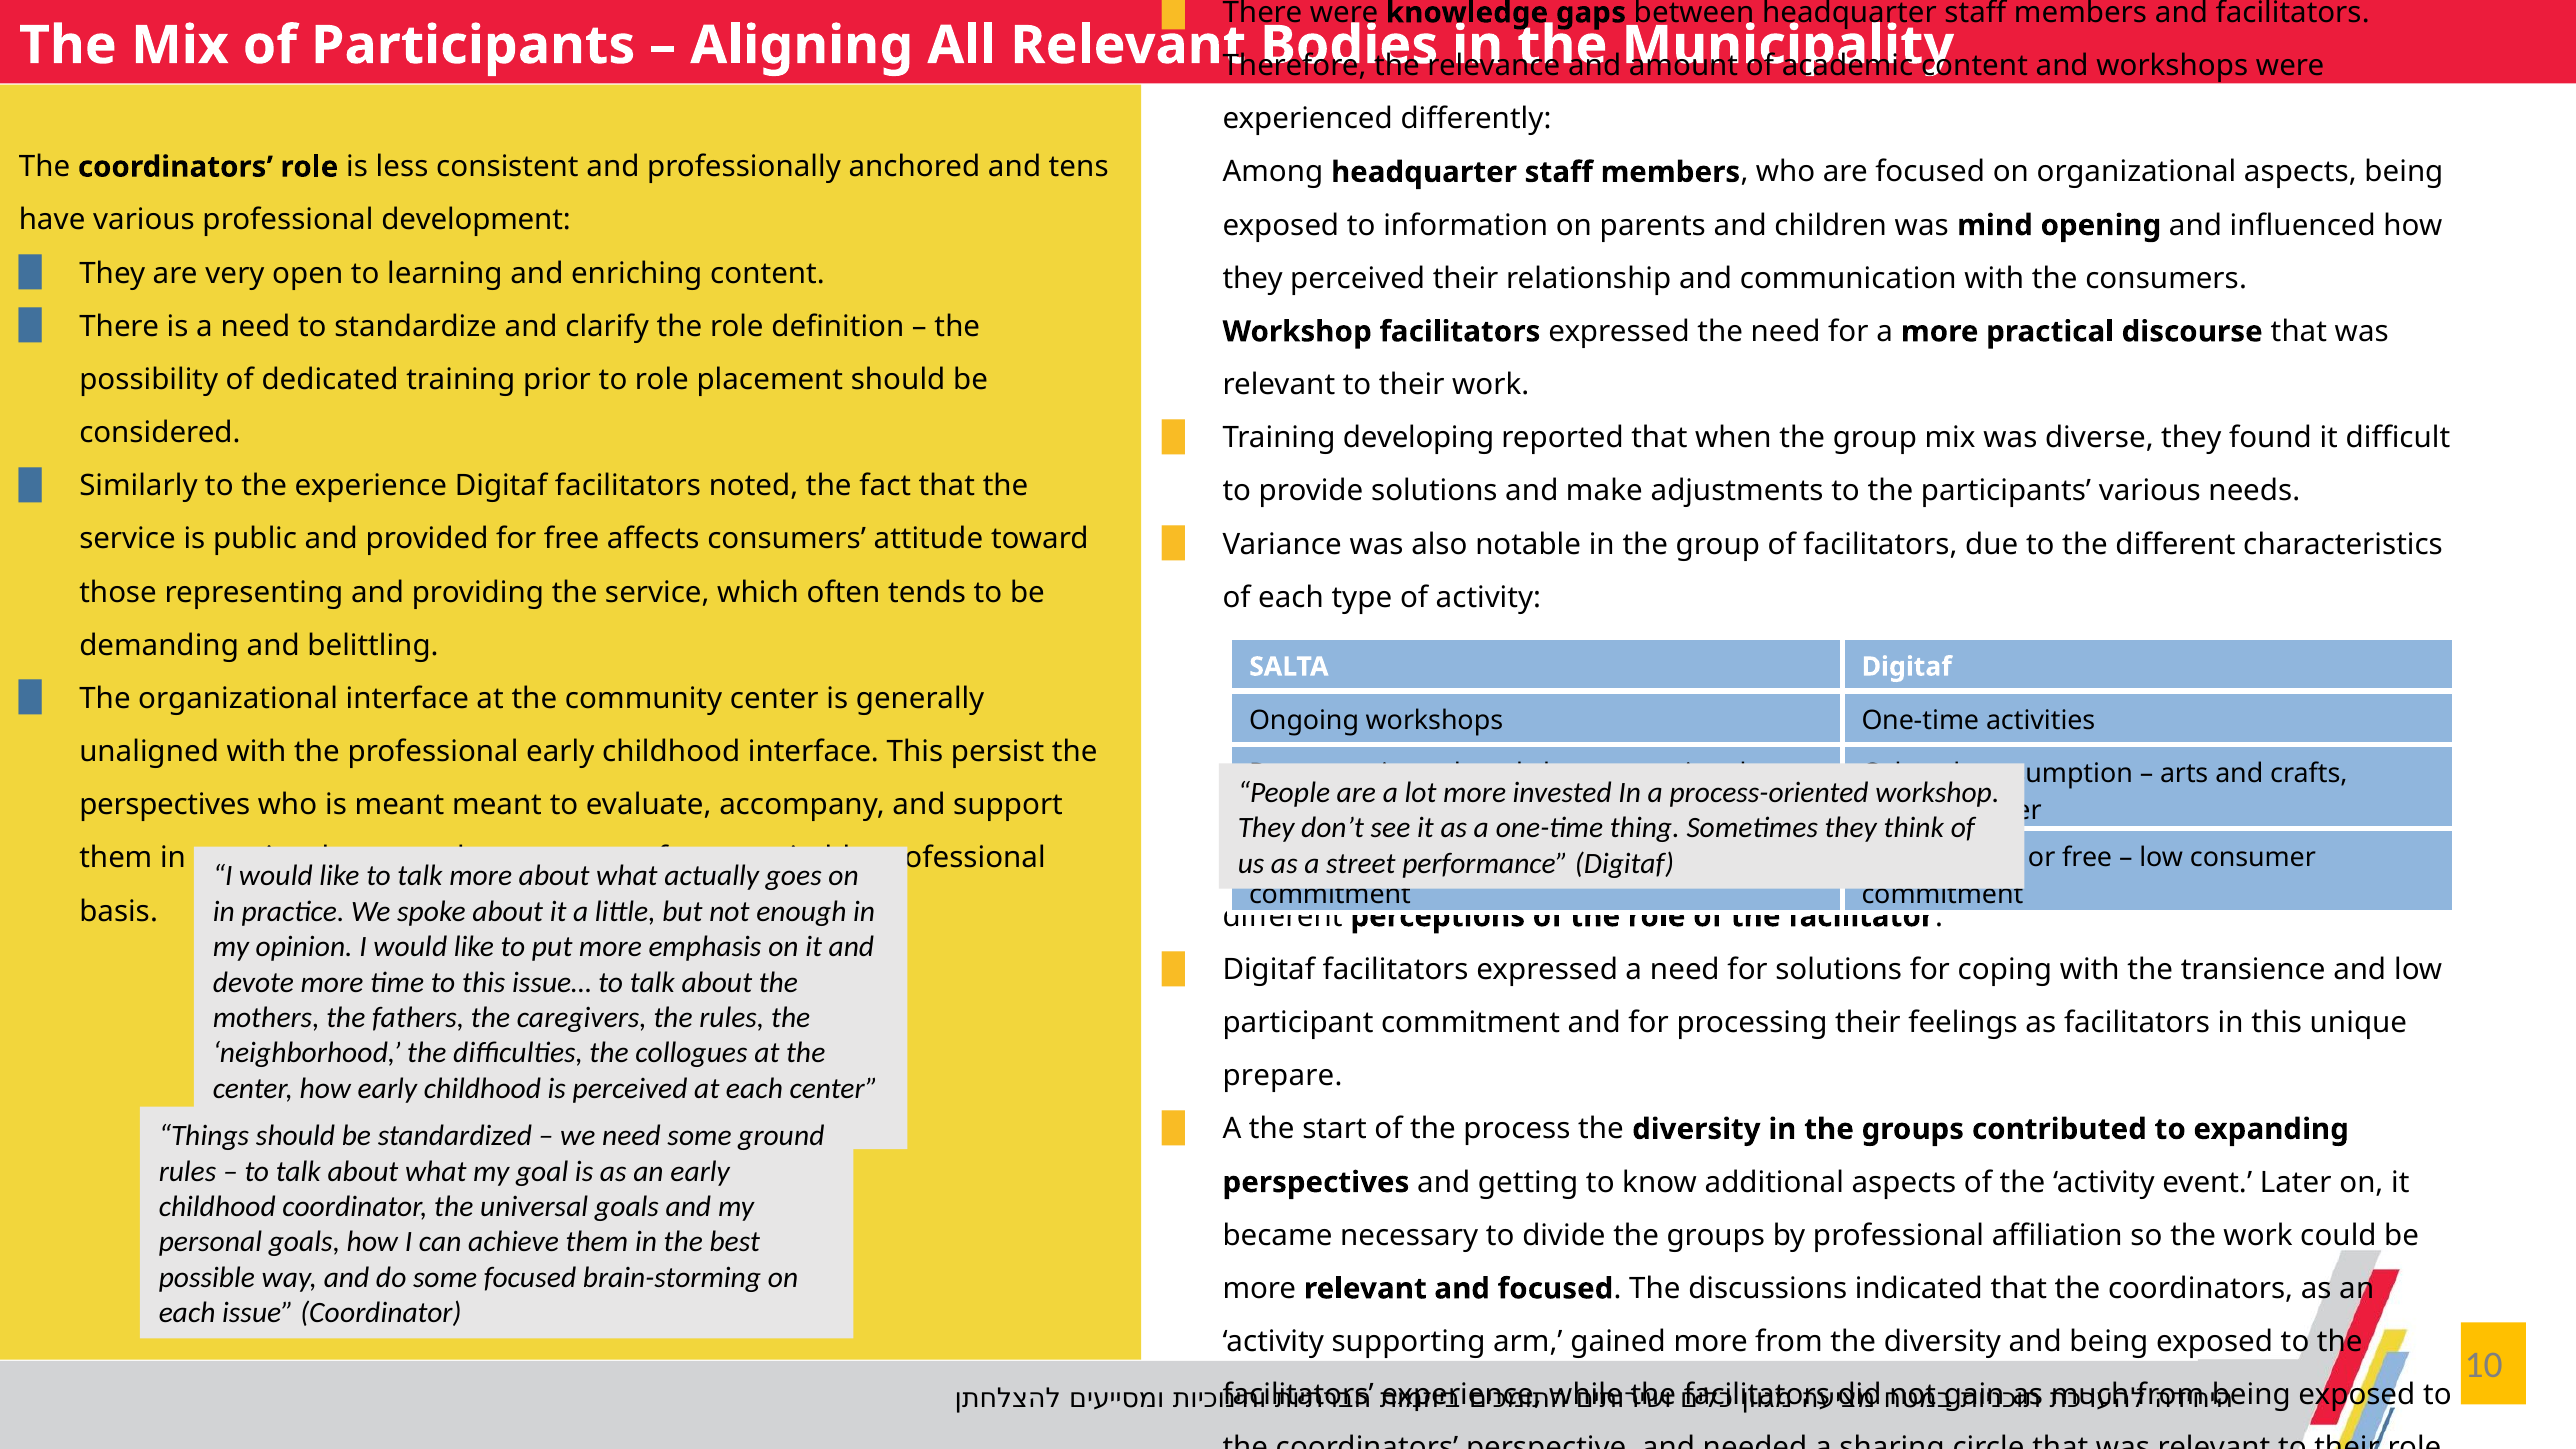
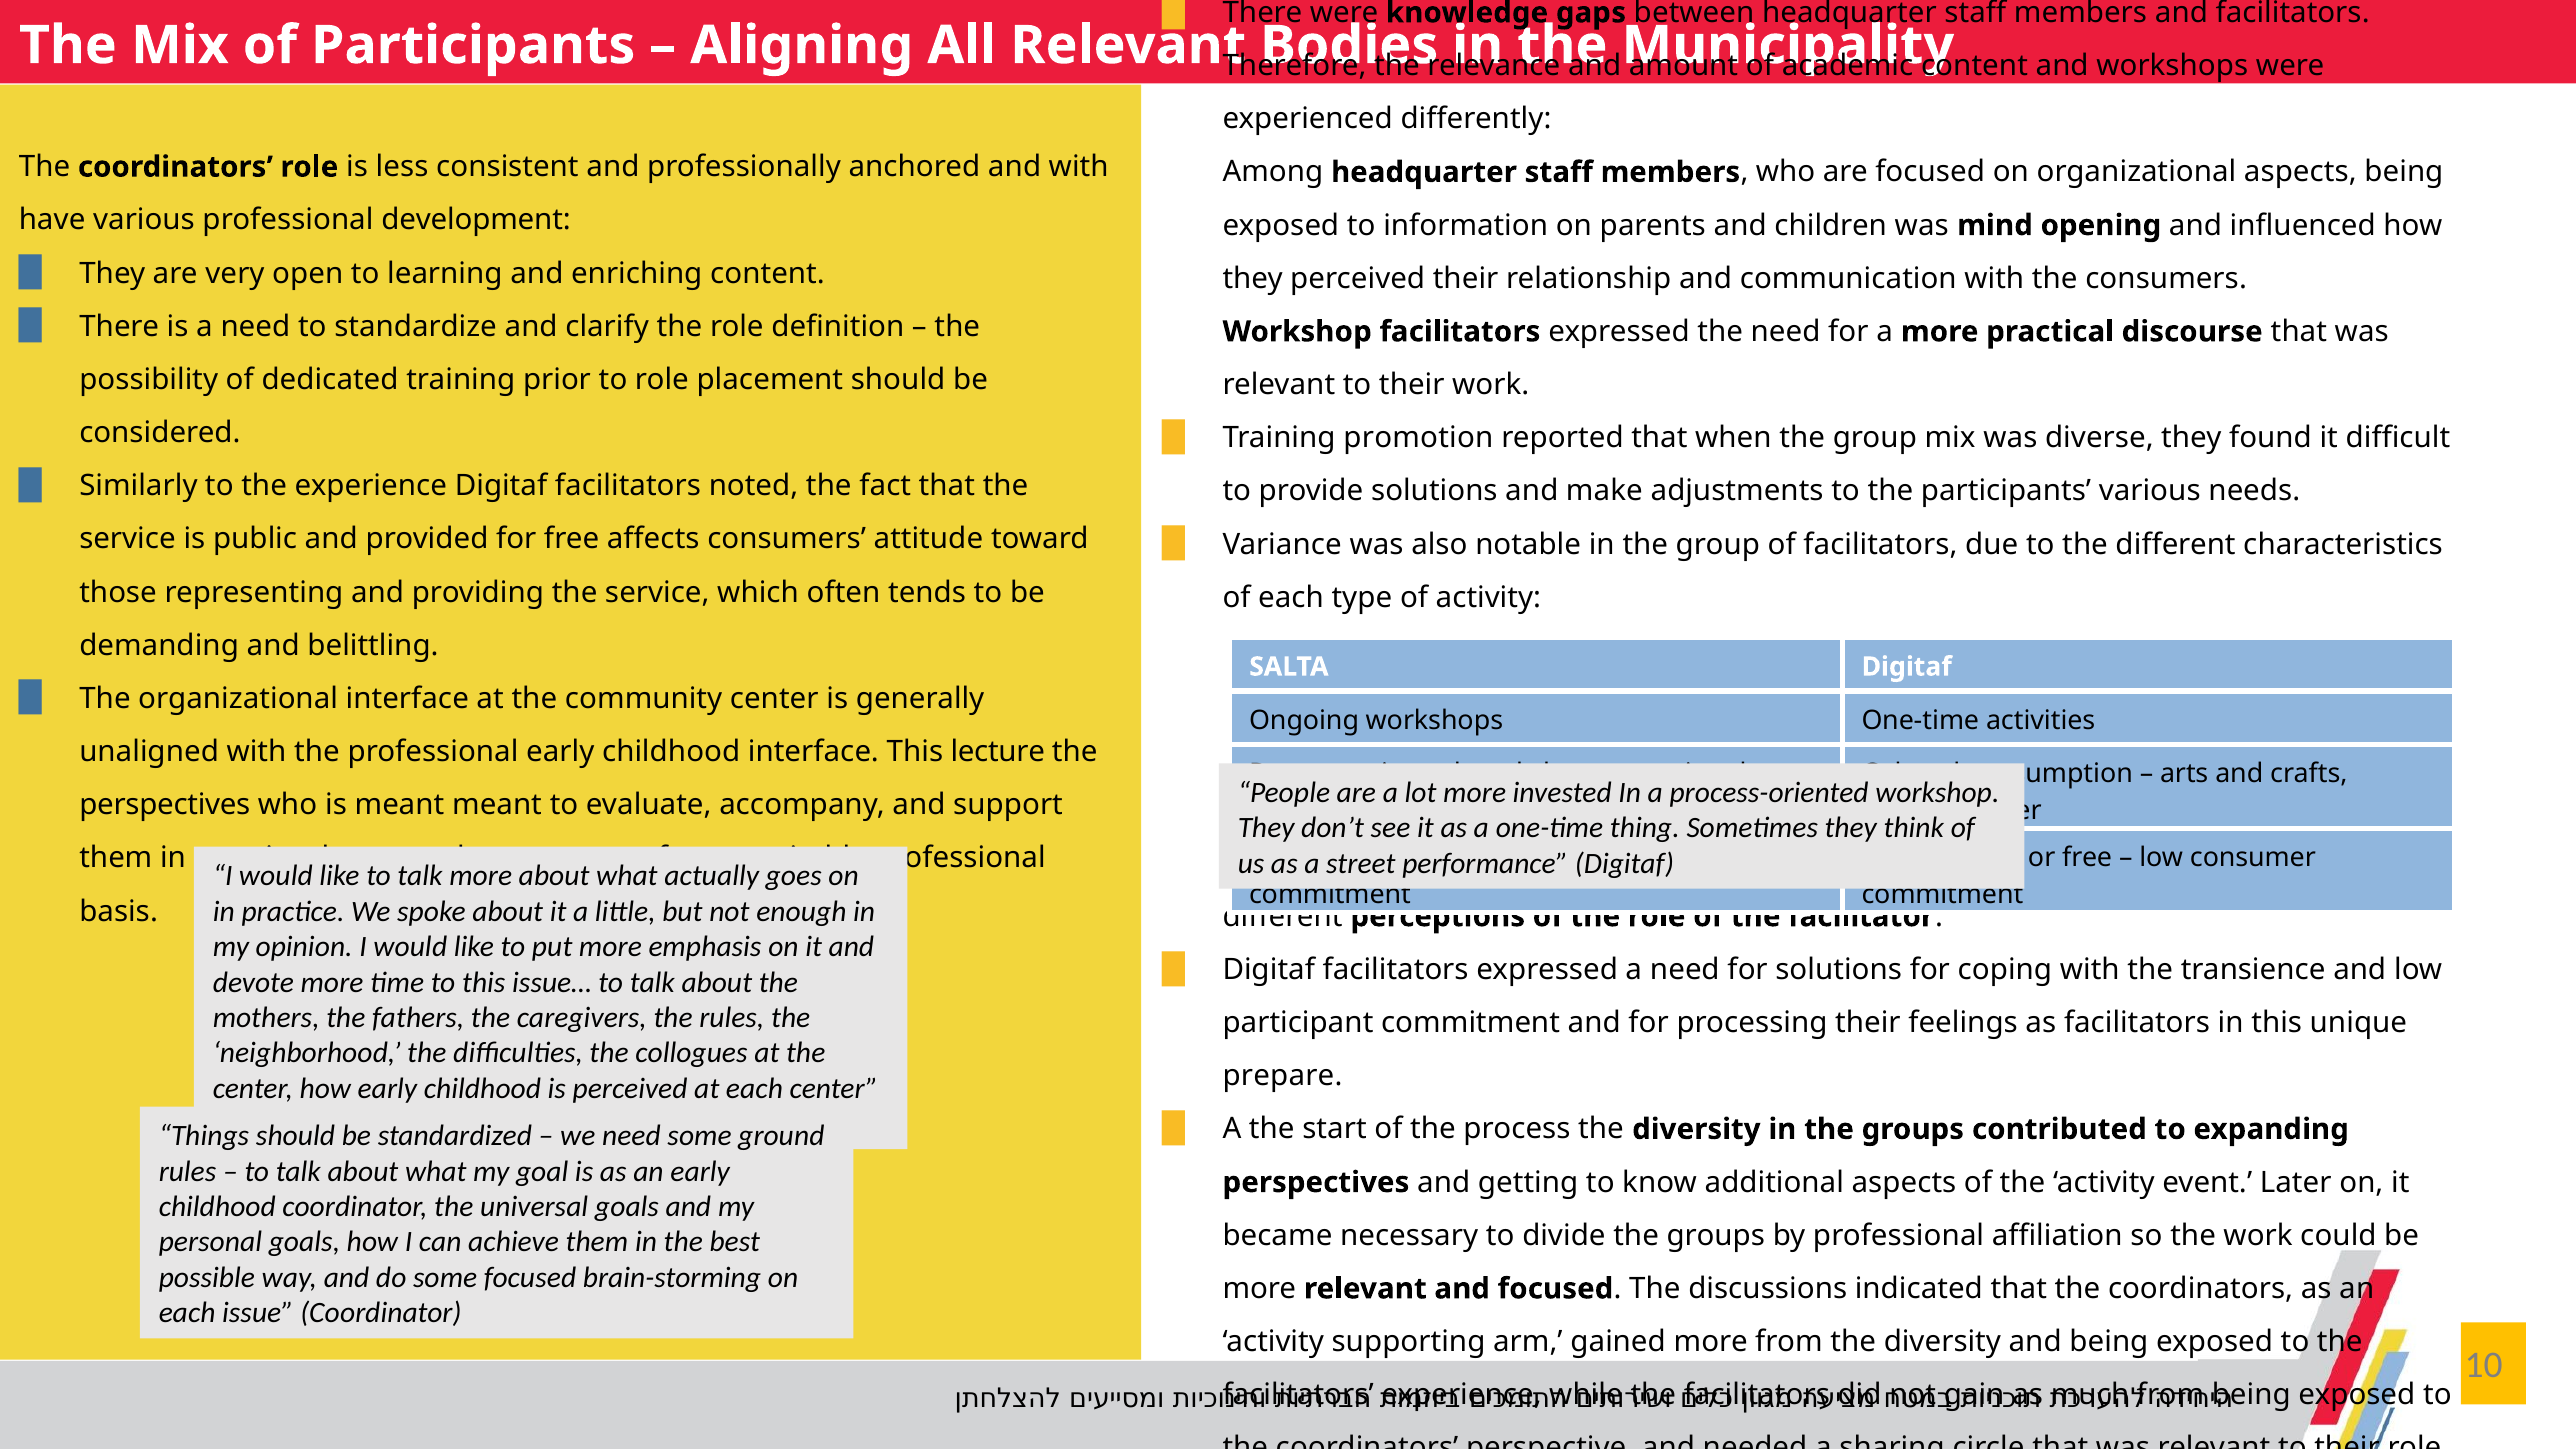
and tens: tens -> with (1079, 167)
developing: developing -> promotion (1418, 438)
persist: persist -> lecture (998, 752)
